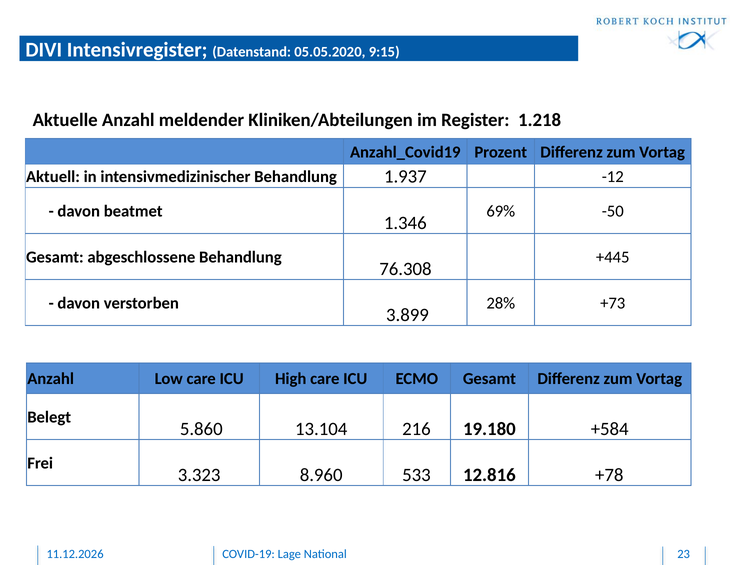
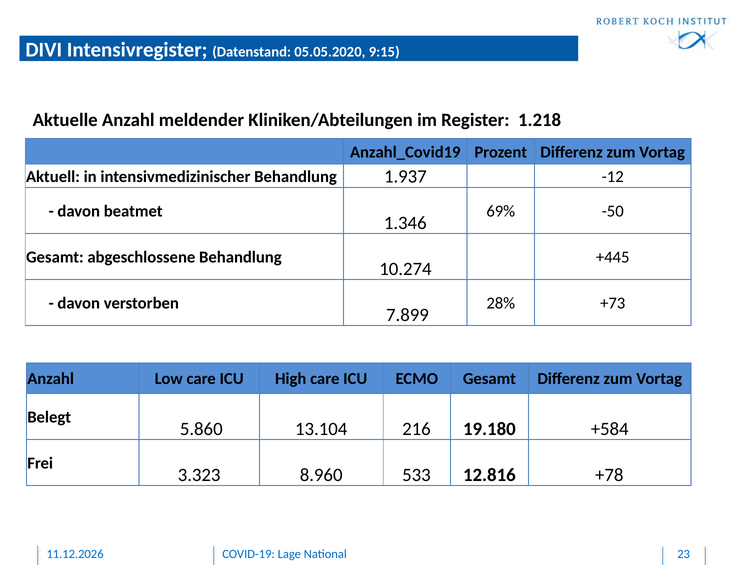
76.308: 76.308 -> 10.274 (405, 269)
3.899: 3.899 -> 7.899 (407, 315)
